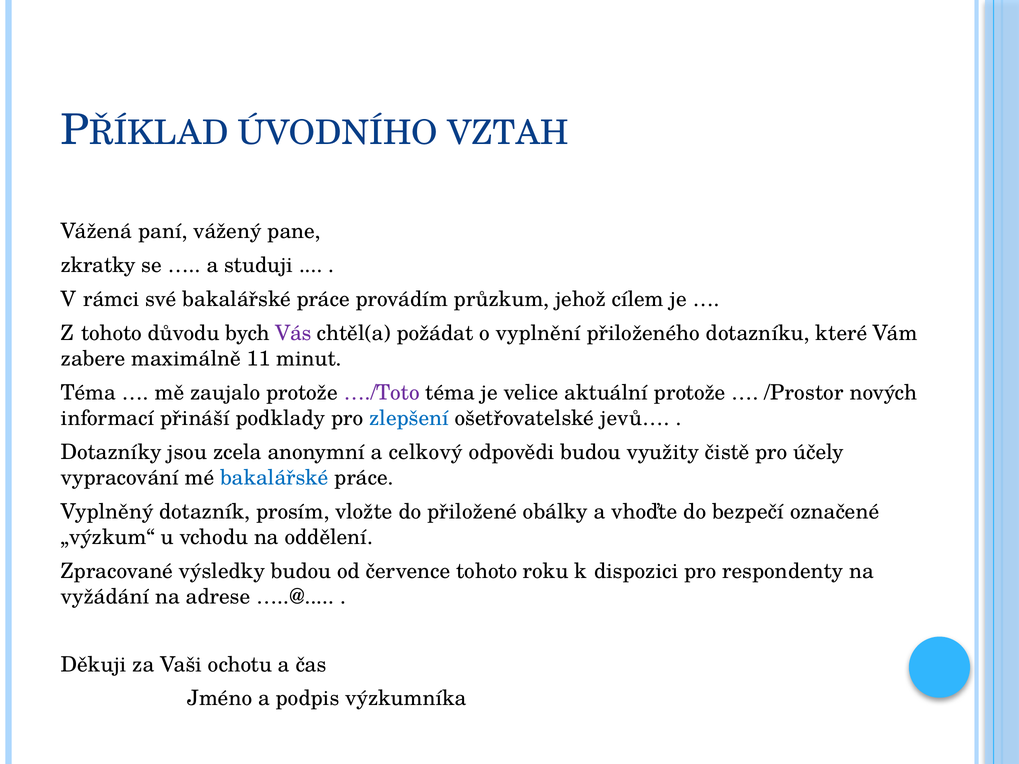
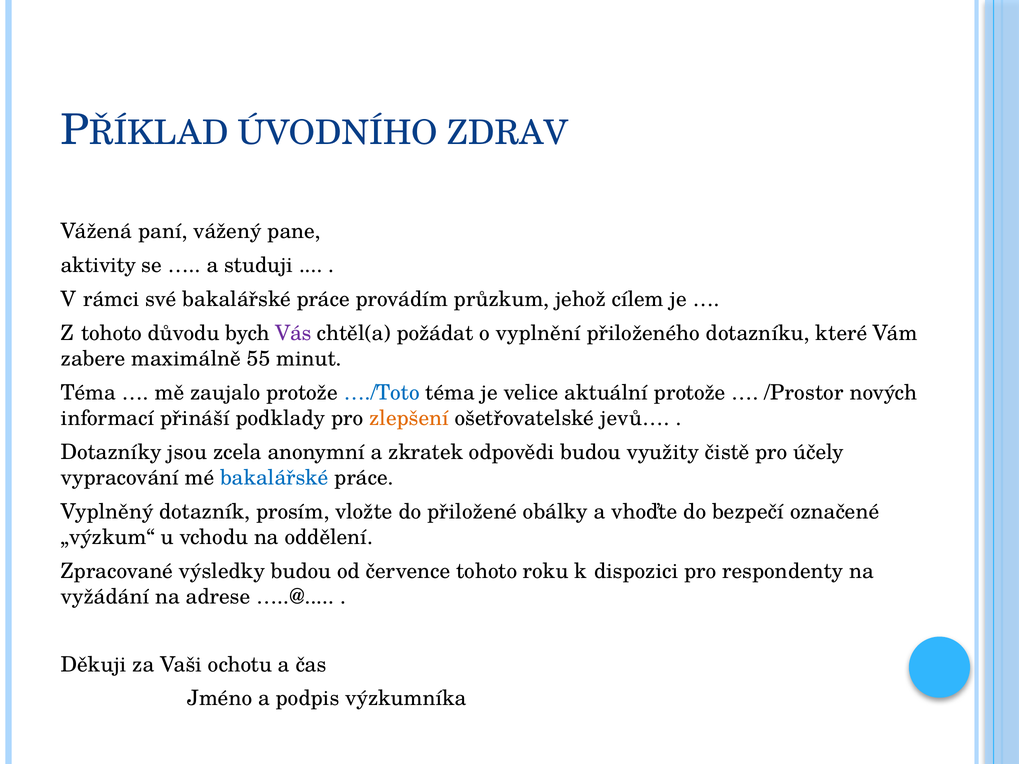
VZTAH: VZTAH -> ZDRAV (508, 133)
zkratky: zkratky -> aktivity (98, 266)
11: 11 -> 55 (259, 359)
…./Toto colour: purple -> blue (382, 393)
zlepšení colour: blue -> orange (409, 418)
celkový: celkový -> zkratek (426, 452)
